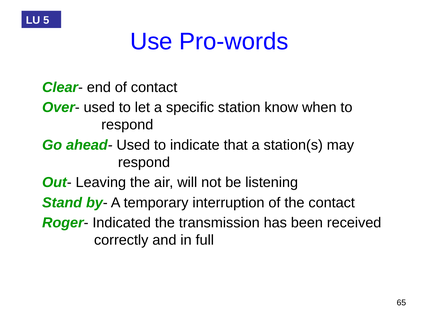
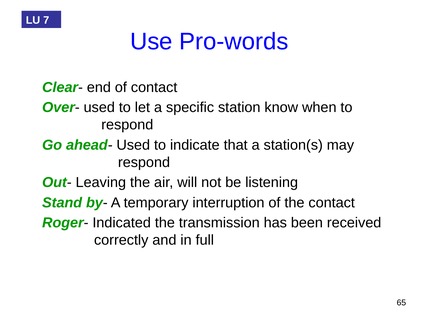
5: 5 -> 7 (46, 20)
